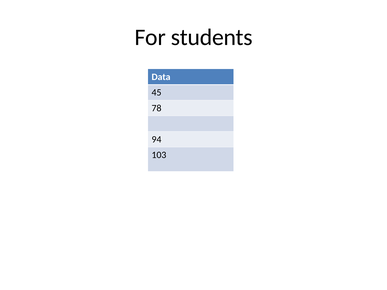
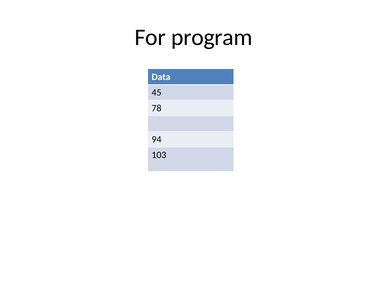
students: students -> program (212, 37)
